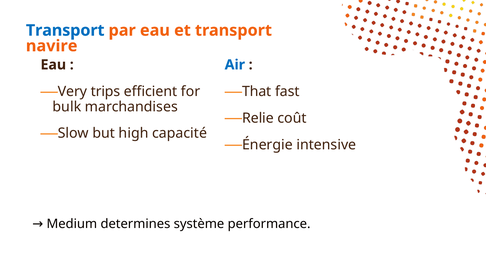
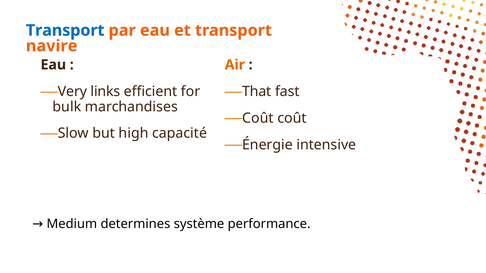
Air colour: blue -> orange (235, 65)
trips: trips -> links (105, 92)
Relie: Relie -> Coût (258, 118)
